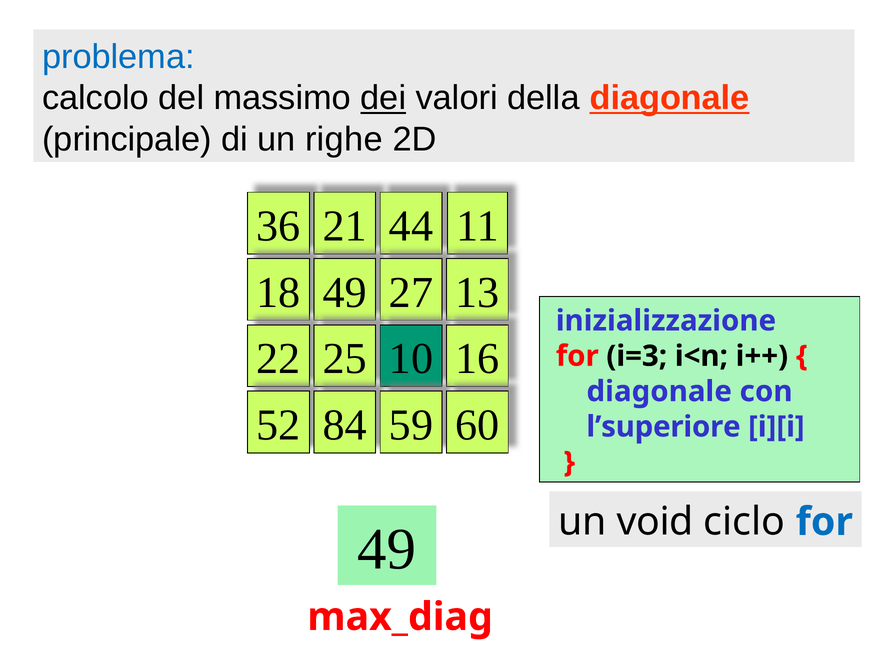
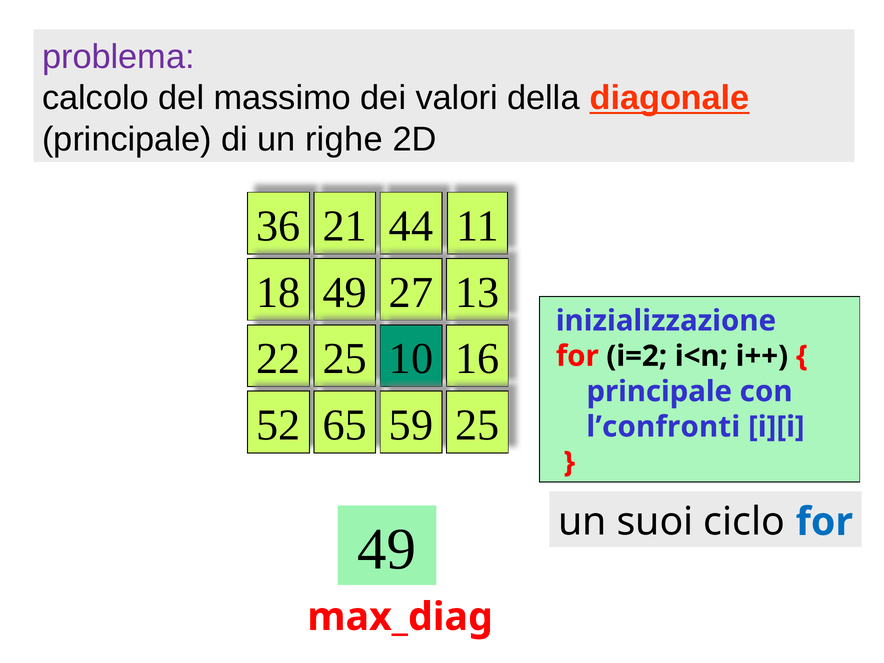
problema colour: blue -> purple (118, 57)
dei underline: present -> none (383, 98)
i=3: i=3 -> i=2 (637, 356)
diagonale: diagonale -> principale (659, 391)
84: 84 -> 65 (345, 425)
59 60: 60 -> 25 (477, 425)
l’superiore: l’superiore -> l’confronti (663, 427)
void: void -> suoi (655, 522)
